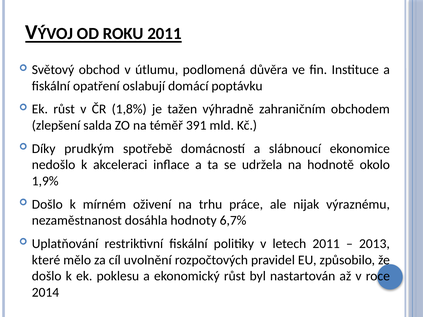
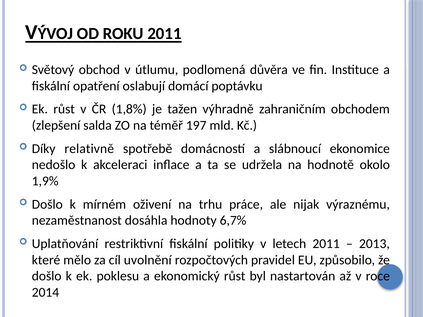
391: 391 -> 197 (196, 125)
prudkým: prudkým -> relativně (89, 149)
